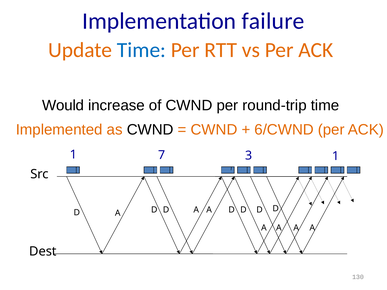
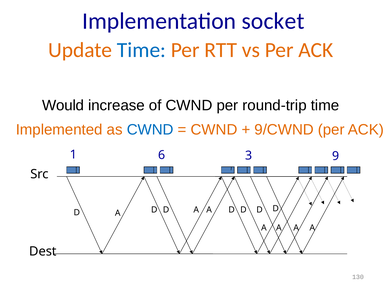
failure: failure -> socket (273, 21)
CWND colour: black -> blue (150, 130)
6/CWND: 6/CWND -> 9/CWND (284, 130)
7: 7 -> 6 (162, 155)
3 1: 1 -> 9 (336, 156)
